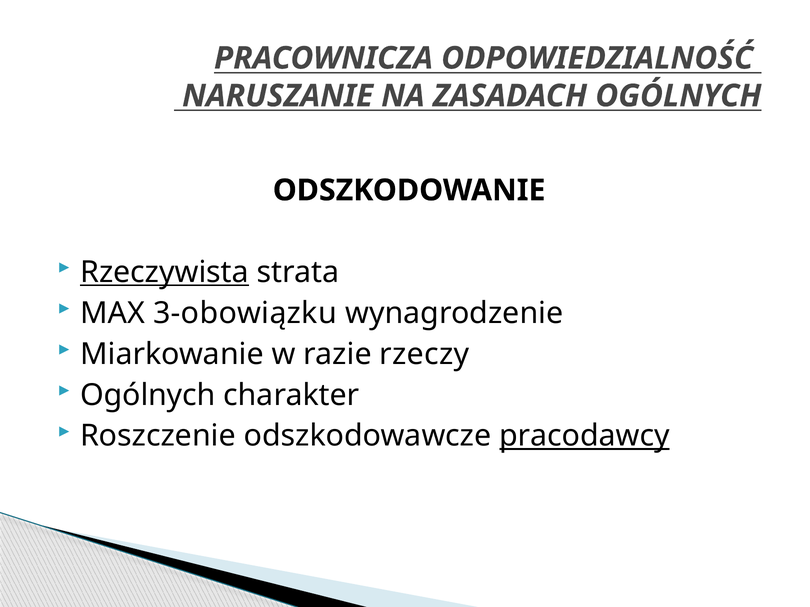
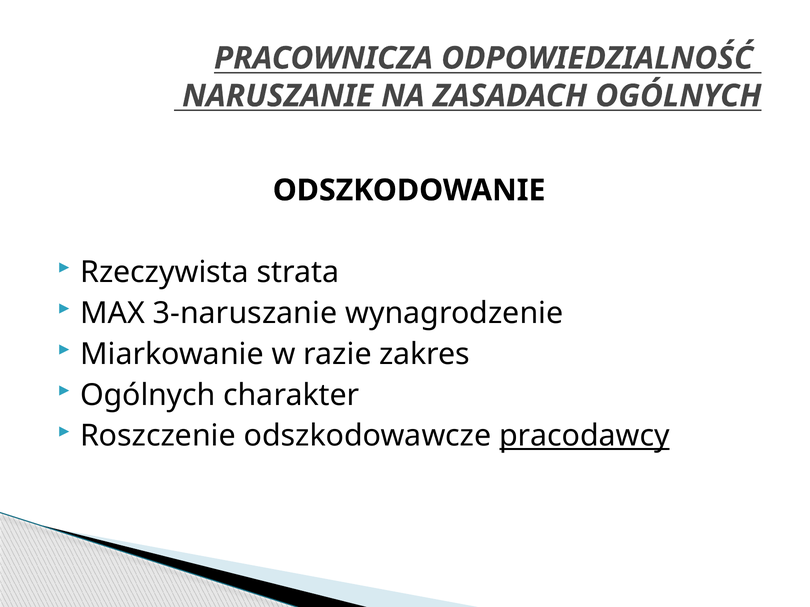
Rzeczywista underline: present -> none (165, 272)
3-obowiązku: 3-obowiązku -> 3-naruszanie (245, 313)
rzeczy: rzeczy -> zakres (425, 354)
